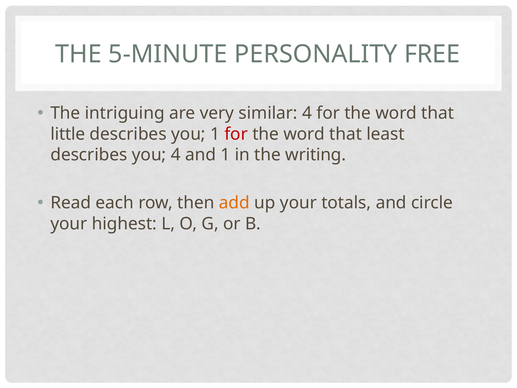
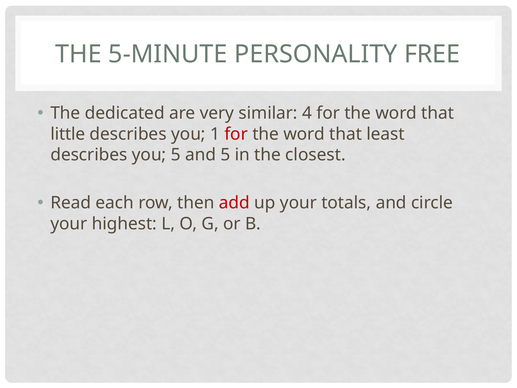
intriguing: intriguing -> dedicated (125, 113)
you 4: 4 -> 5 (176, 155)
and 1: 1 -> 5 (225, 155)
writing: writing -> closest (316, 155)
add colour: orange -> red (234, 203)
